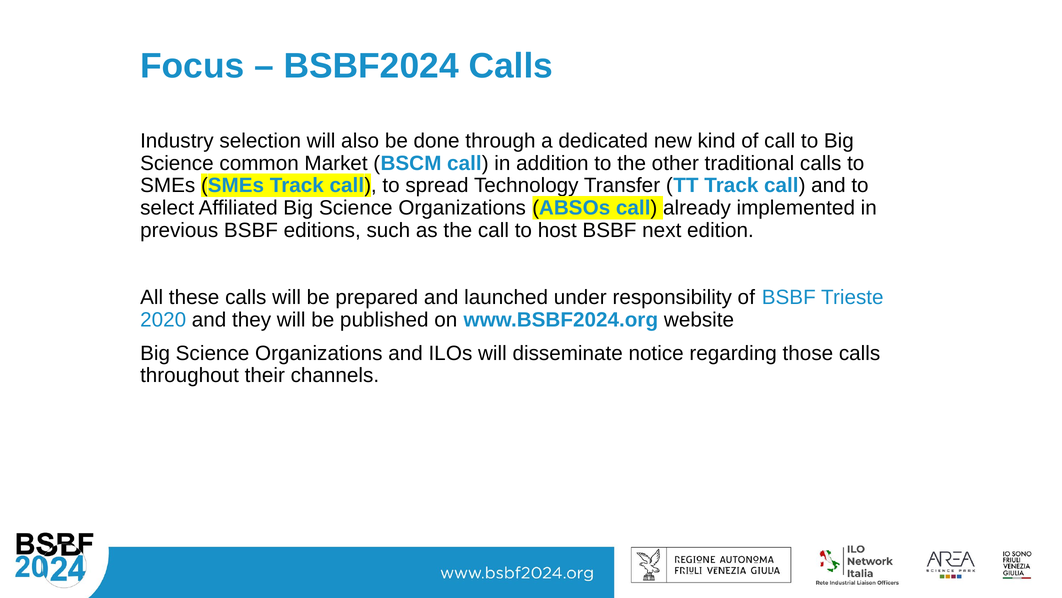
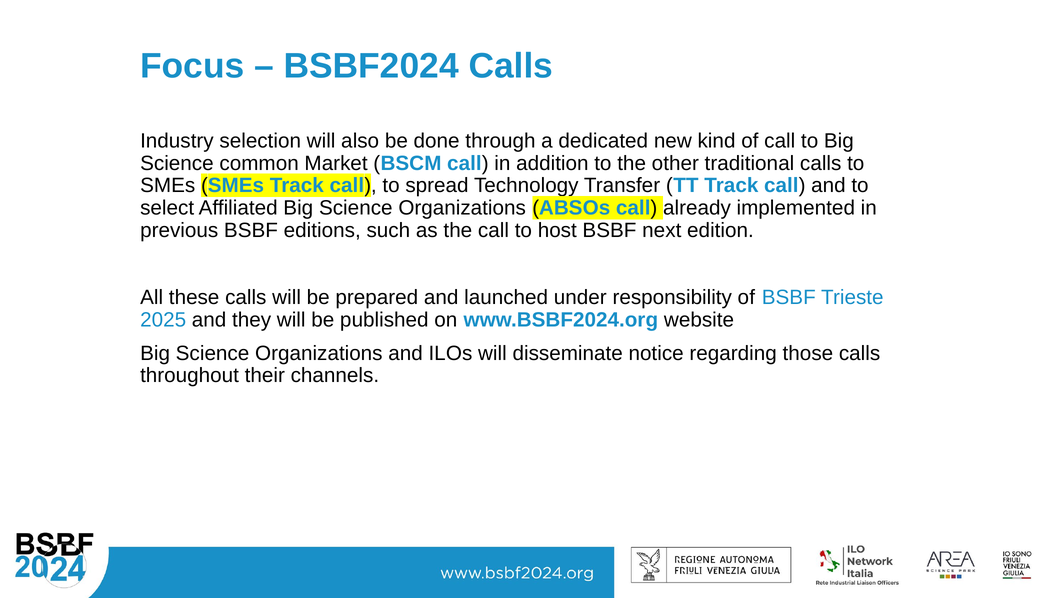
2020: 2020 -> 2025 (163, 319)
